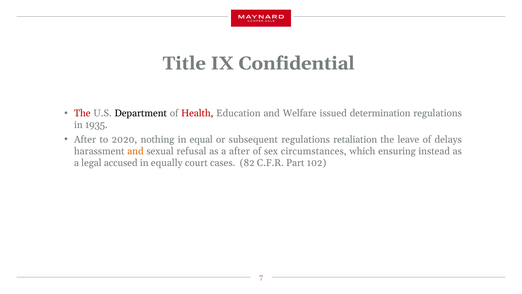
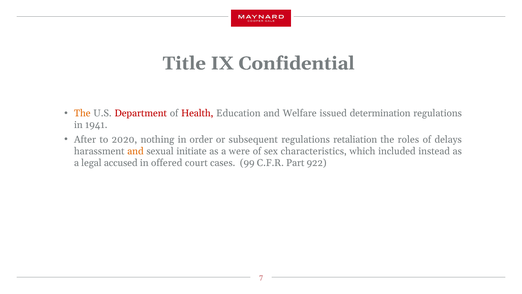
The colour: red -> orange (82, 113)
Department colour: black -> red (141, 113)
1935: 1935 -> 1941 (96, 125)
equal: equal -> order (201, 139)
leave: leave -> roles (408, 139)
refusal: refusal -> initiate (192, 151)
a after: after -> were (239, 151)
circumstances: circumstances -> characteristics (314, 151)
ensuring: ensuring -> included (397, 151)
equally: equally -> offered (167, 163)
82: 82 -> 99 (247, 163)
102: 102 -> 922 (317, 163)
